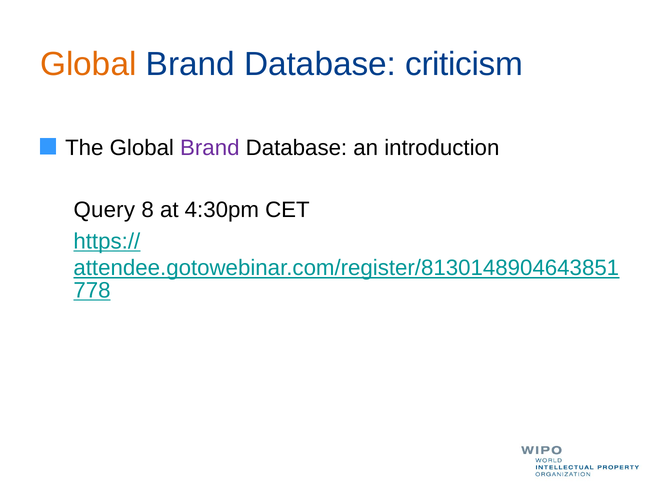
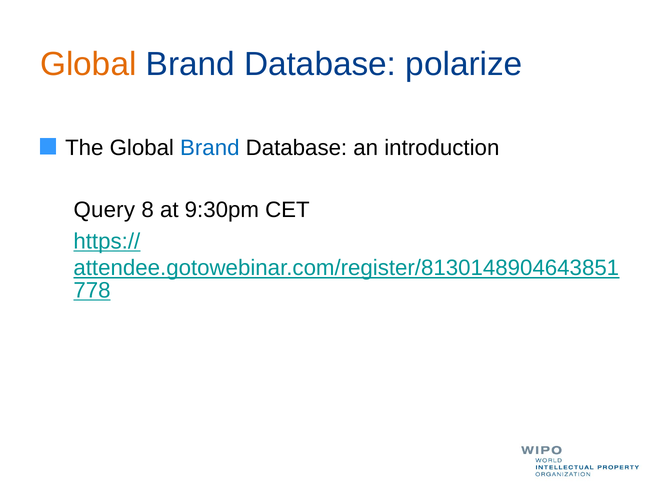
criticism: criticism -> polarize (464, 64)
Brand colour: purple -> blue (210, 148)
4:30pm: 4:30pm -> 9:30pm (222, 210)
